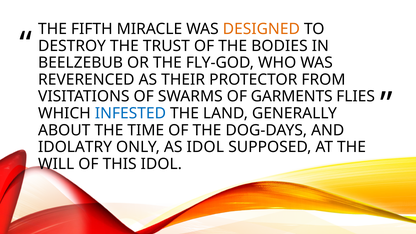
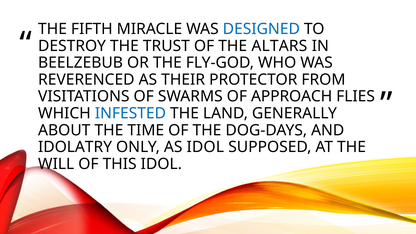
DESIGNED colour: orange -> blue (261, 29)
BODIES: BODIES -> ALTARS (279, 46)
GARMENTS: GARMENTS -> APPROACH (292, 97)
